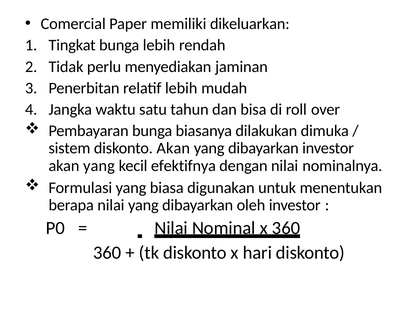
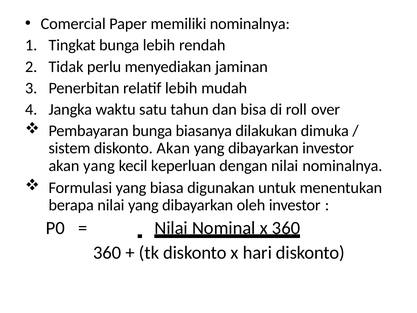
memiliki dikeluarkan: dikeluarkan -> nominalnya (250, 24)
efektifnya: efektifnya -> keperluan (183, 166)
